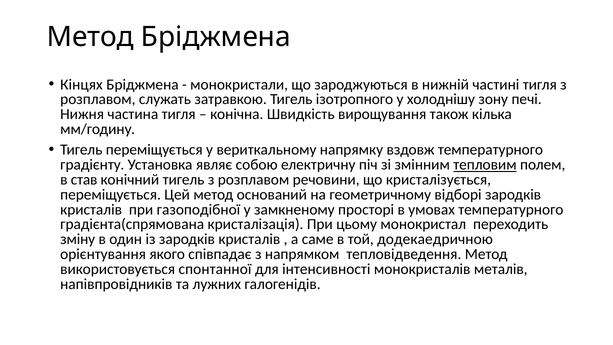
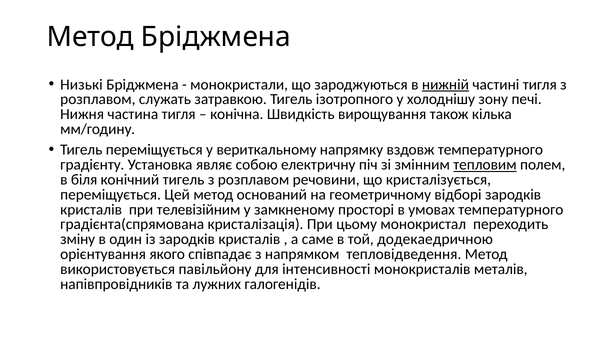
Кінцях: Кінцях -> Низькі (81, 84)
нижній underline: none -> present (445, 84)
став: став -> біля (84, 180)
газоподібної: газоподібної -> телевізійним (199, 209)
спонтанної: спонтанної -> павільйону (215, 269)
